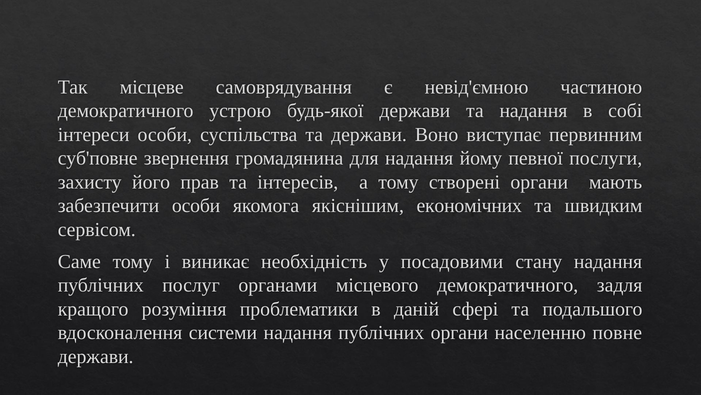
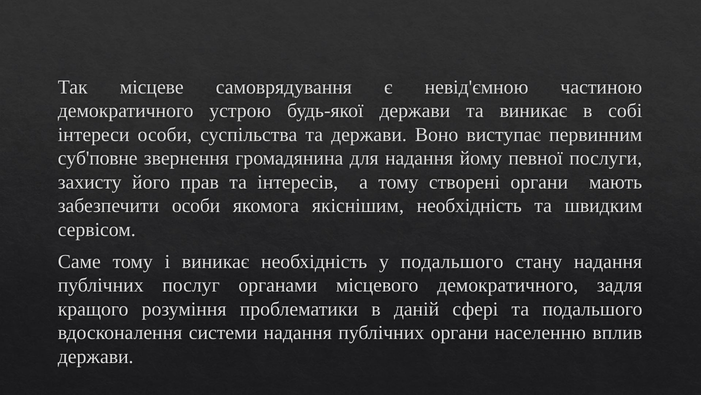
та надання: надання -> виникає (533, 111)
якіснішим економічних: економічних -> необхідність (469, 205)
у посадовими: посадовими -> подальшого (452, 261)
повне: повне -> вплив (617, 332)
